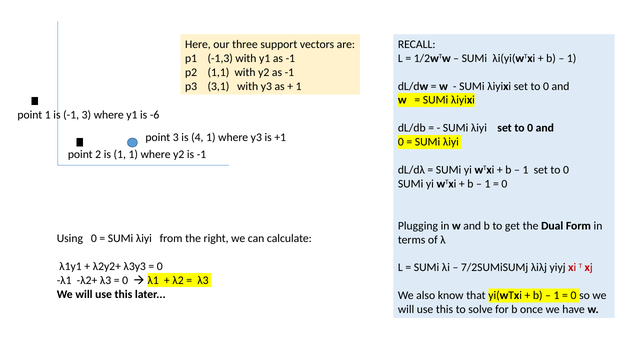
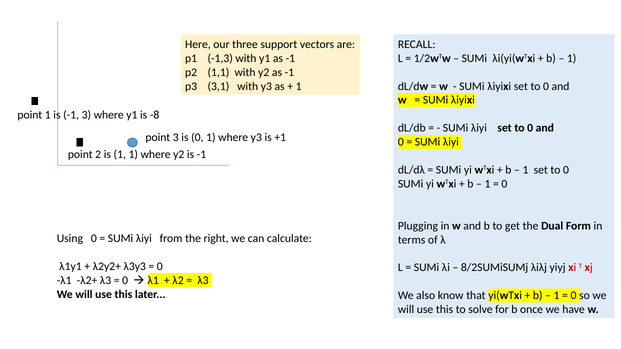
-6: -6 -> -8 (155, 115)
is 4: 4 -> 0 (197, 138)
7/2SUMiSUMj: 7/2SUMiSUMj -> 8/2SUMiSUMj (495, 268)
